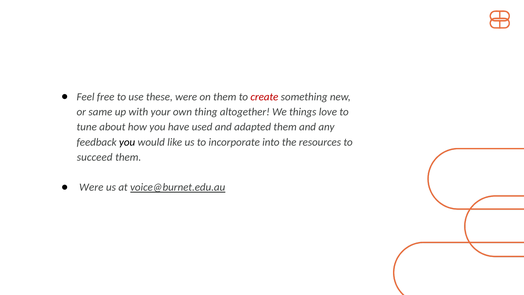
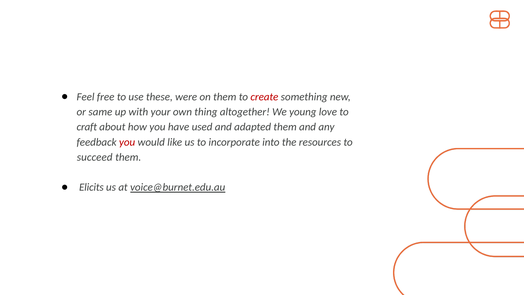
things: things -> young (303, 112)
tune: tune -> craft (87, 127)
you colour: black -> red (127, 142)
Were: Were -> Elicits (91, 187)
